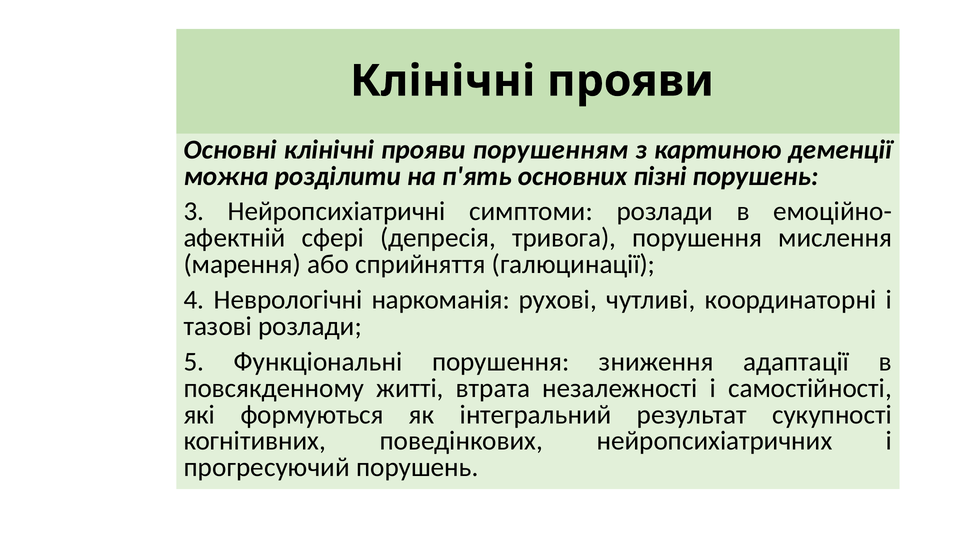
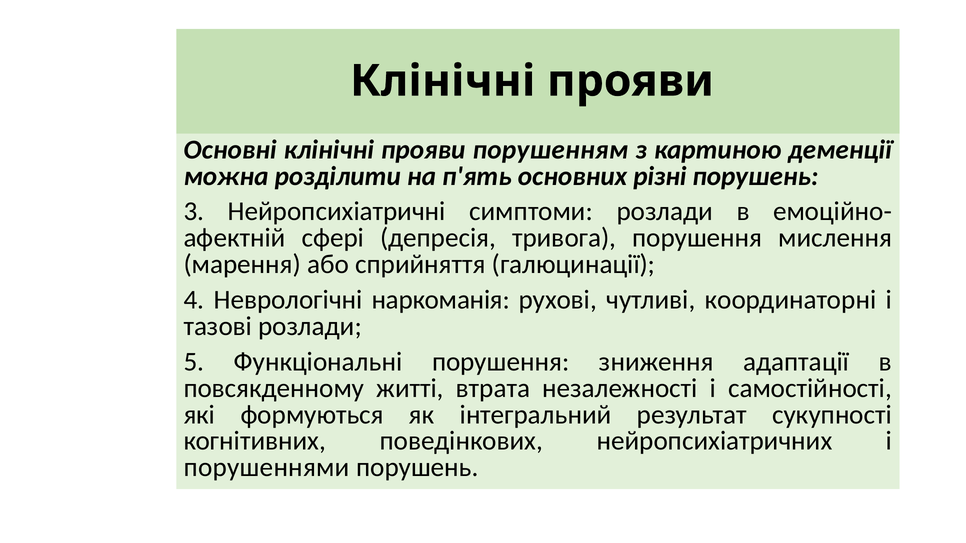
пізні: пізні -> різні (660, 176)
прогресуючий: прогресуючий -> порушеннями (267, 468)
